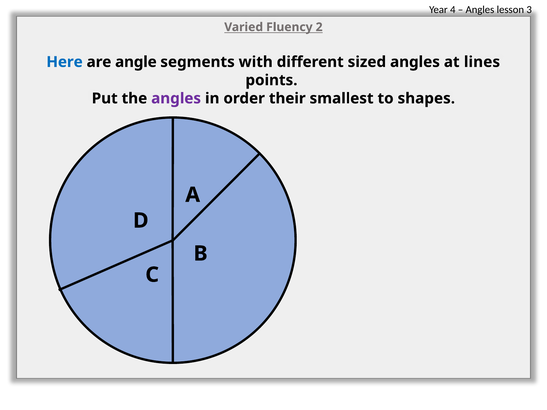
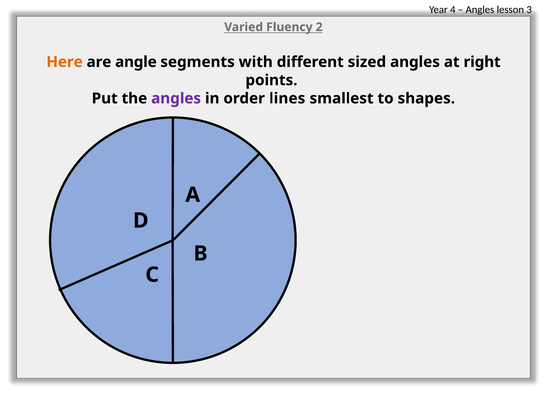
Here colour: blue -> orange (65, 62)
lines: lines -> right (482, 62)
their: their -> lines (287, 98)
